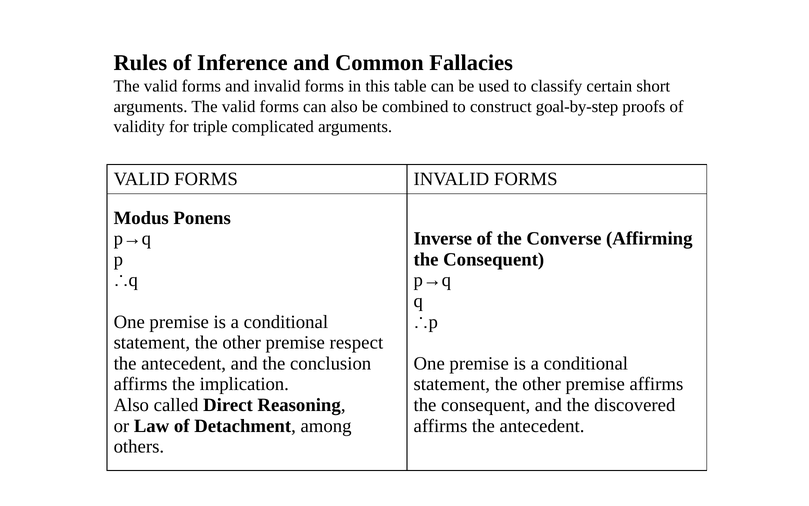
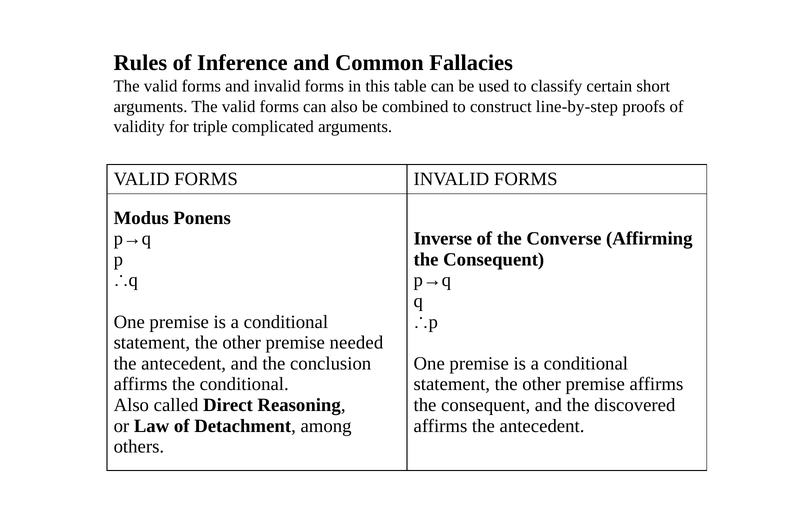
goal-by-step: goal-by-step -> line-by-step (577, 106)
respect: respect -> needed (356, 342)
the implication: implication -> conditional (244, 384)
